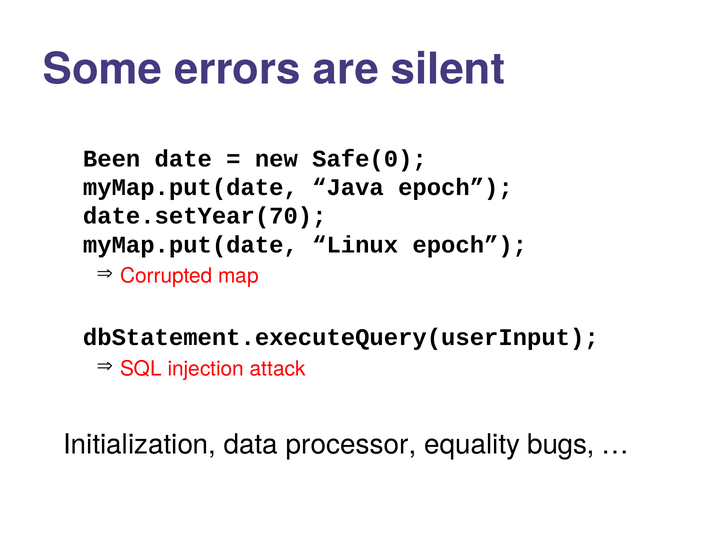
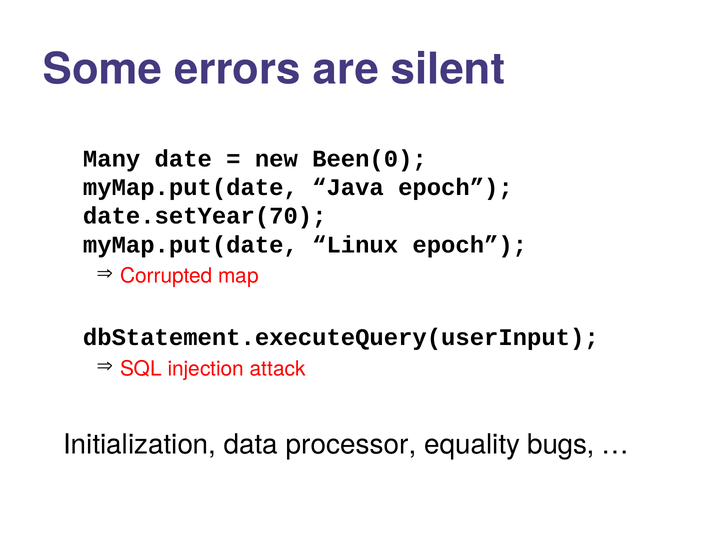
Been: Been -> Many (112, 159)
Safe(0: Safe(0 -> Been(0 (369, 159)
